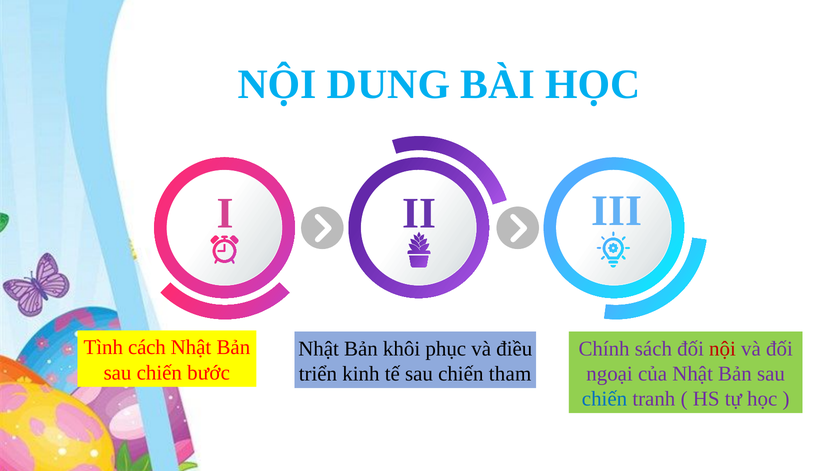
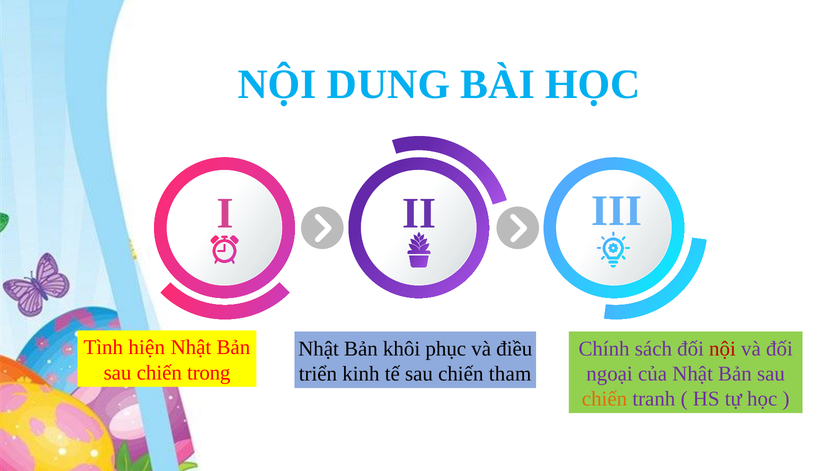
cách: cách -> hiện (147, 347)
bước: bước -> trong (209, 373)
chiến colour: blue -> orange (604, 399)
